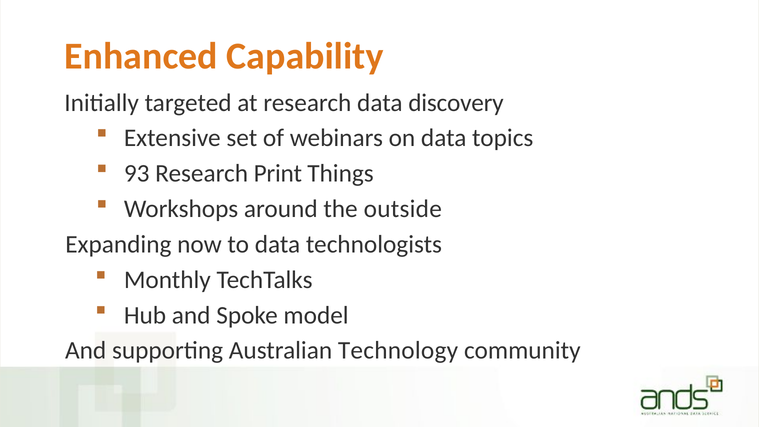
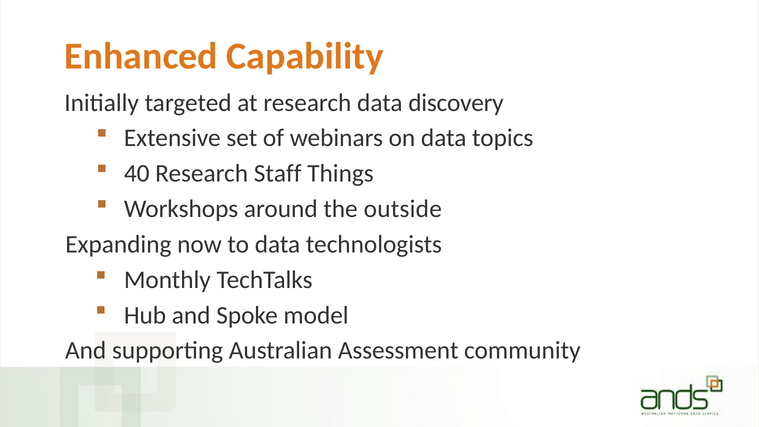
93: 93 -> 40 (137, 174)
Print: Print -> Staff (278, 174)
Technology: Technology -> Assessment (398, 351)
